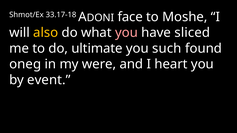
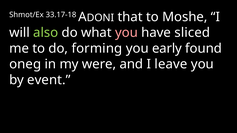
face: face -> that (130, 17)
also colour: yellow -> light green (46, 33)
ultimate: ultimate -> forming (97, 48)
such: such -> early (167, 48)
heart: heart -> leave (171, 64)
